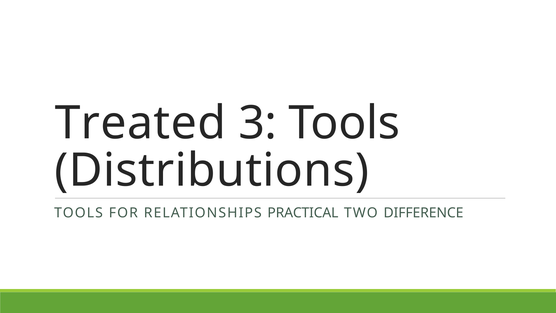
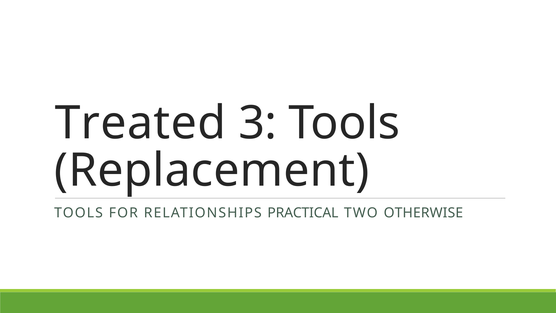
Distributions: Distributions -> Replacement (212, 170)
DIFFERENCE: DIFFERENCE -> OTHERWISE (423, 213)
